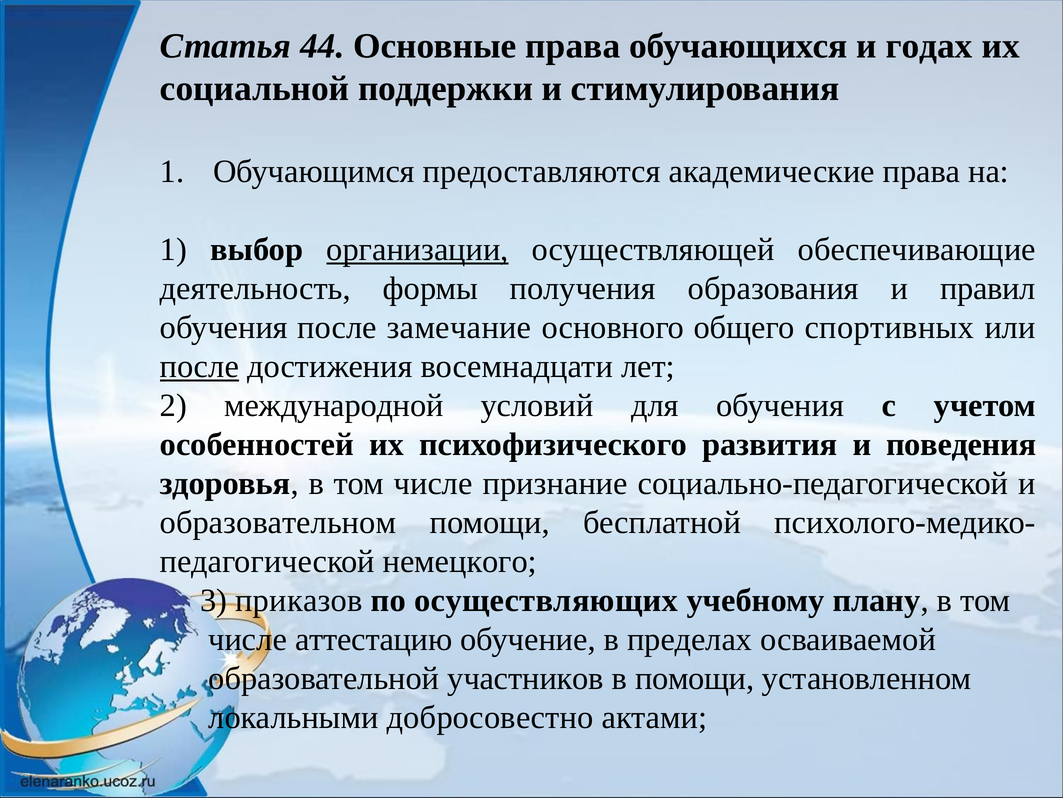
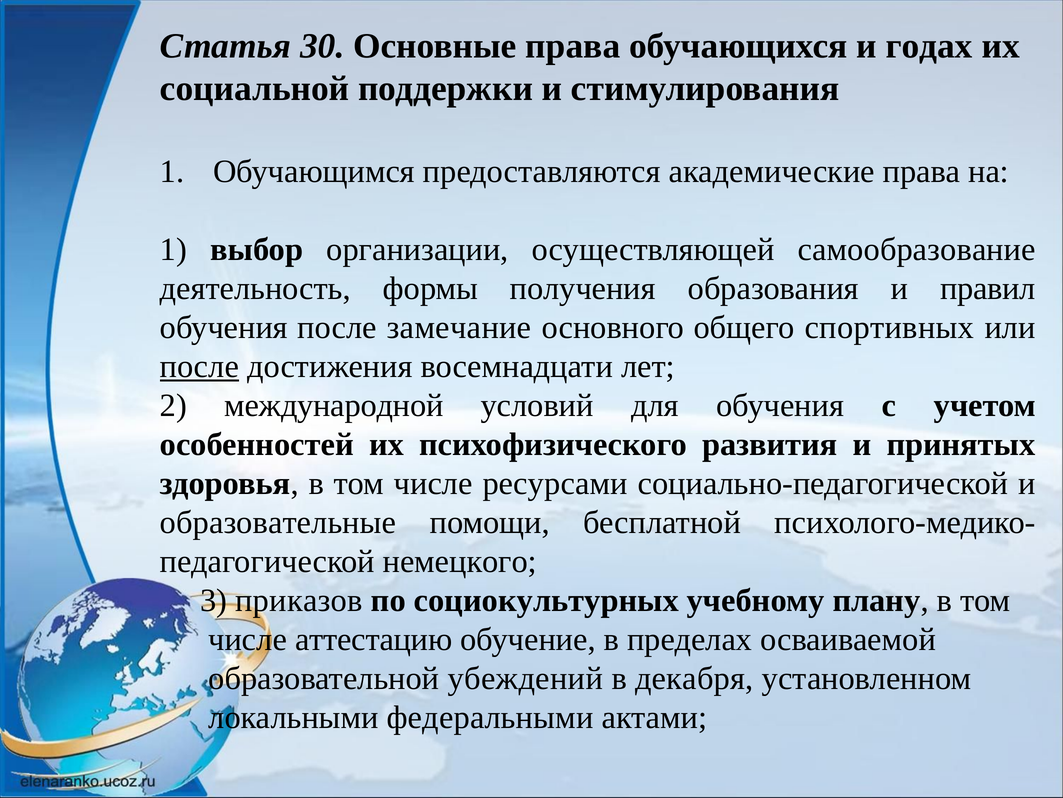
44: 44 -> 30 (322, 46)
организации underline: present -> none (418, 249)
обеспечивающие: обеспечивающие -> самообразование (917, 249)
поведения: поведения -> принятых (961, 444)
признание: признание -> ресурсами (555, 483)
образовательном: образовательном -> образовательные (278, 522)
осуществляющих: осуществляющих -> социокультурных (546, 600)
участников: участников -> убеждений (525, 678)
в помощи: помощи -> декабря (694, 678)
добросовестно: добросовестно -> федеральными (490, 717)
